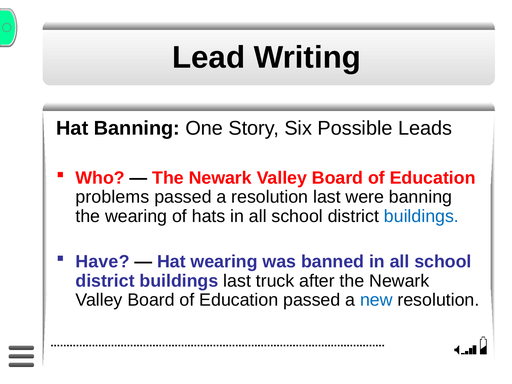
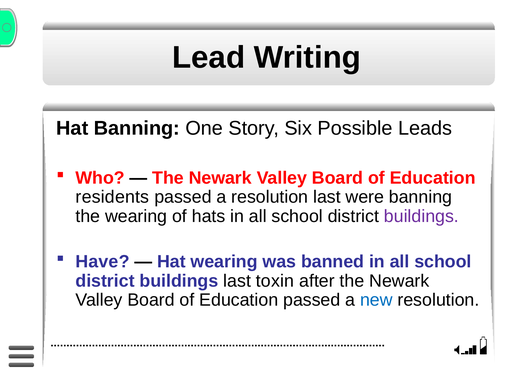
problems: problems -> residents (112, 197)
buildings colour: blue -> purple (421, 216)
truck: truck -> toxin (275, 281)
